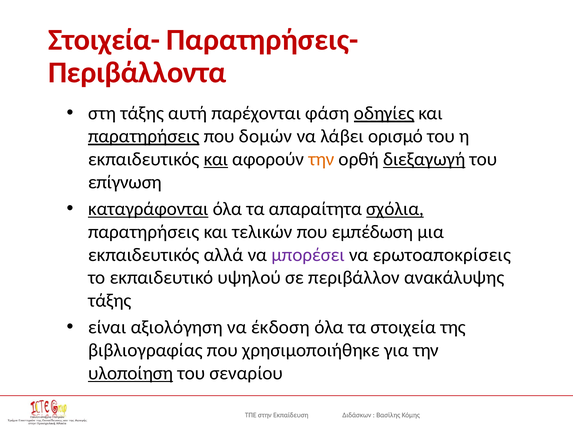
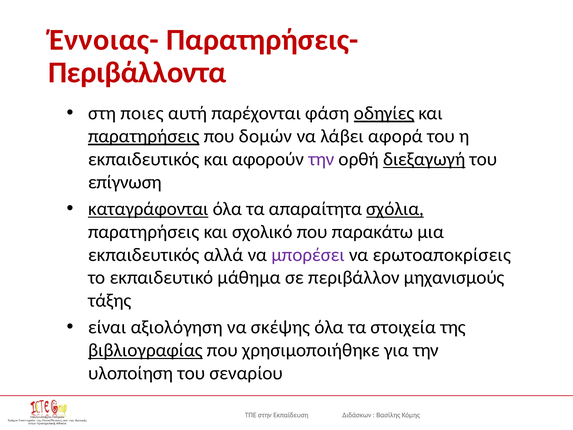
Στοιχεία-: Στοιχεία- -> Έννοιας- (104, 40)
στη τάξης: τάξης -> ποιες (142, 113)
ορισμό: ορισμό -> αφορά (395, 136)
και underline: present -> none (216, 159)
την colour: orange -> purple (321, 159)
τελικών: τελικών -> σχολικό (262, 232)
εμπέδωση: εμπέδωση -> παρακάτω (373, 232)
υψηλού: υψηλού -> μάθημα (249, 278)
ανακάλυψης: ανακάλυψης -> μηχανισμούς (454, 278)
έκδοση: έκδοση -> σκέψης (281, 327)
βιβλιογραφίας underline: none -> present (145, 350)
υλοποίηση underline: present -> none (131, 373)
